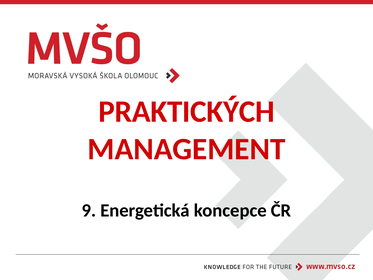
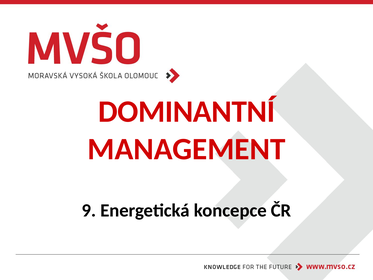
PRAKTICKÝCH: PRAKTICKÝCH -> DOMINANTNÍ (187, 112)
